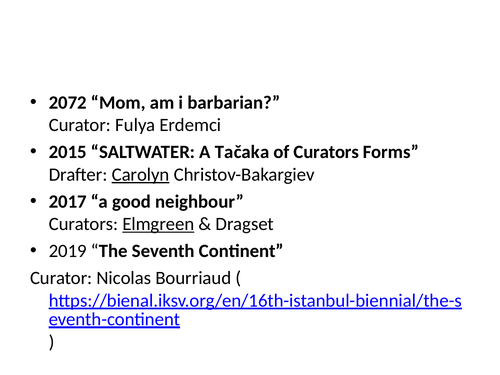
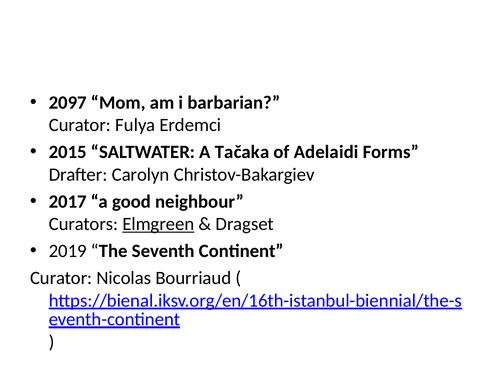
2072: 2072 -> 2097 (68, 103)
of Curators: Curators -> Adelaidi (326, 152)
Carolyn underline: present -> none (141, 175)
